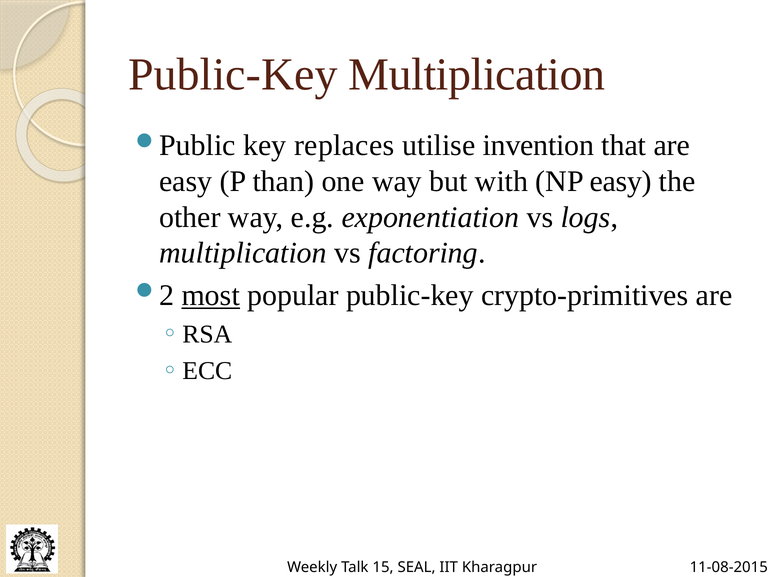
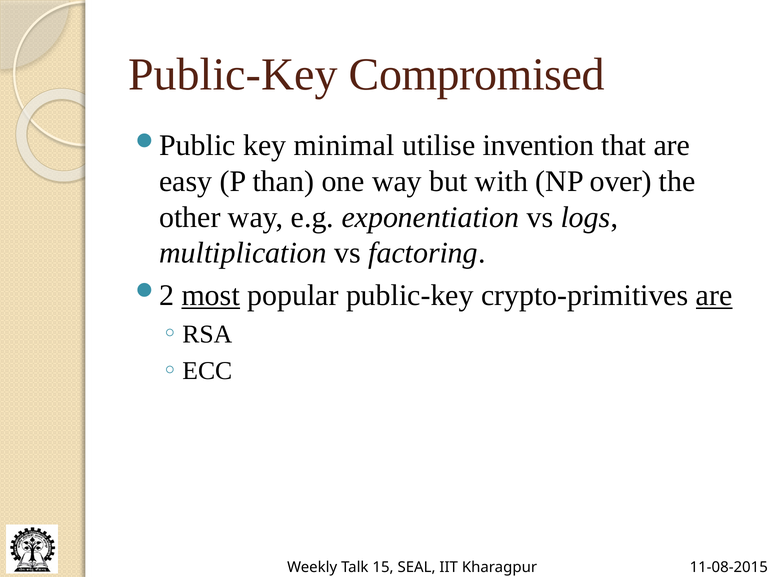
Public-Key Multiplication: Multiplication -> Compromised (477, 74)
replaces: replaces -> minimal (344, 146)
NP easy: easy -> over (621, 182)
are underline: none -> present (714, 296)
